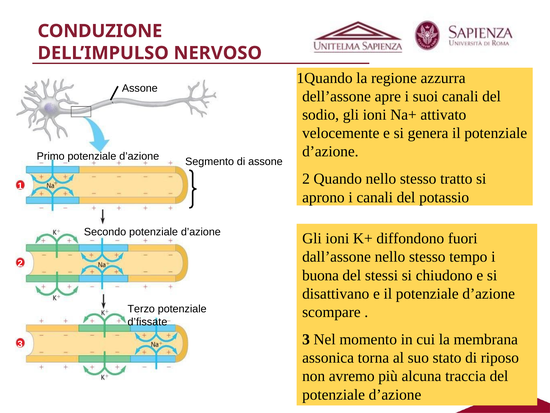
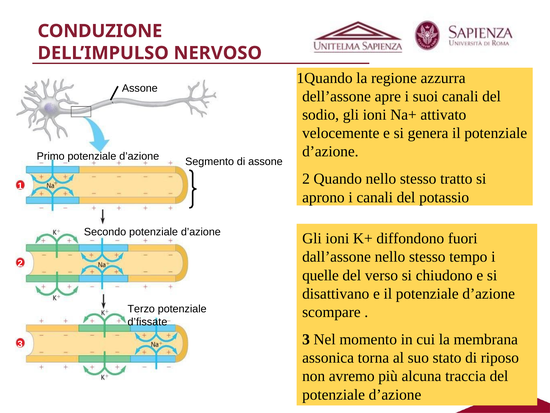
buona: buona -> quelle (320, 275)
stessi: stessi -> verso (381, 275)
